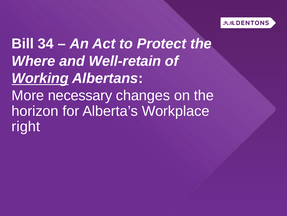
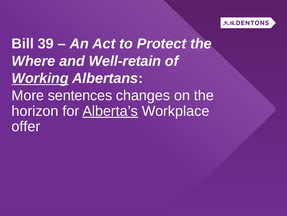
34: 34 -> 39 (46, 44)
necessary: necessary -> sentences (80, 95)
Alberta’s underline: none -> present (110, 111)
right: right -> offer (26, 126)
